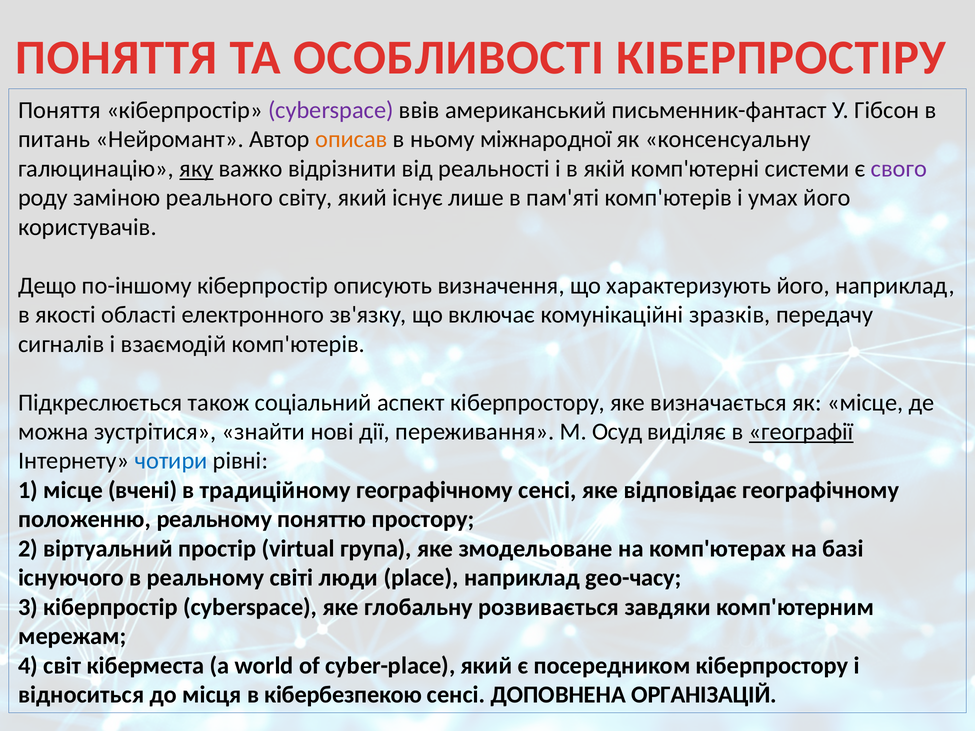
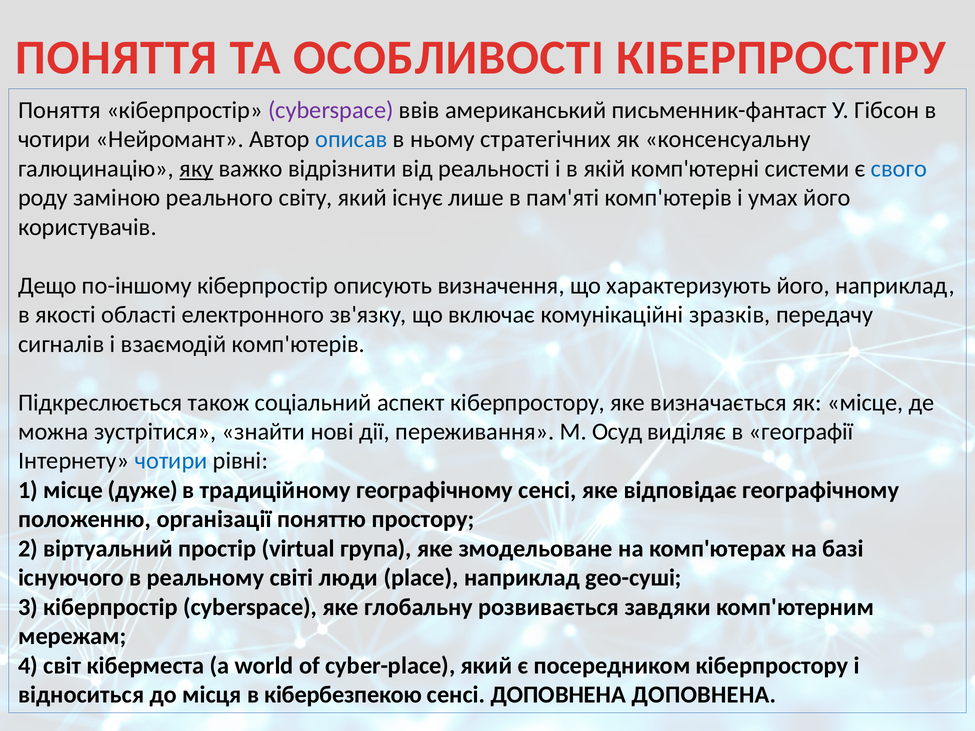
питань: питань -> чотири (54, 139)
описав colour: orange -> blue (351, 139)
міжнародної: міжнародної -> стратегічних (546, 139)
свого colour: purple -> blue (899, 169)
географії underline: present -> none (801, 432)
вчені: вчені -> дуже (143, 490)
положенню реальному: реальному -> організації (214, 520)
geo-часу: geo-часу -> geo-суші (634, 578)
ДОПОВНЕНА ОРГАНІЗАЦІЙ: ОРГАНІЗАЦІЙ -> ДОПОВНЕНА (704, 695)
